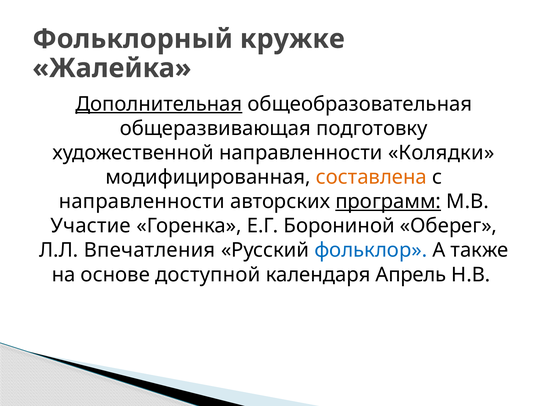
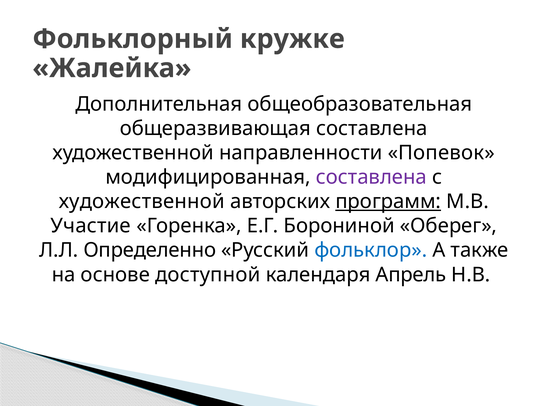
Дополнительная underline: present -> none (159, 104)
общеразвивающая подготовку: подготовку -> составлена (372, 128)
Колядки: Колядки -> Попевок (441, 153)
составлена colour: orange -> purple (371, 177)
направленности: направленности -> художественной (142, 201)
Впечатления: Впечатления -> Определенно (150, 250)
